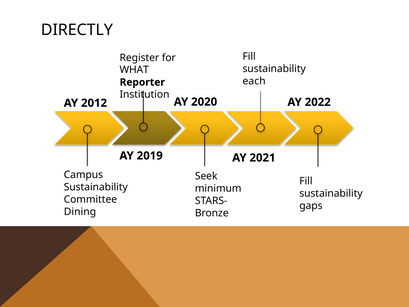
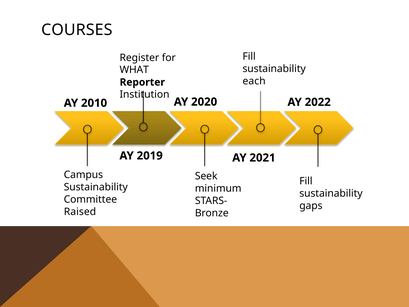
DIRECTLY: DIRECTLY -> COURSES (77, 30)
2012: 2012 -> 2010 (94, 103)
Dining: Dining -> Raised (80, 212)
